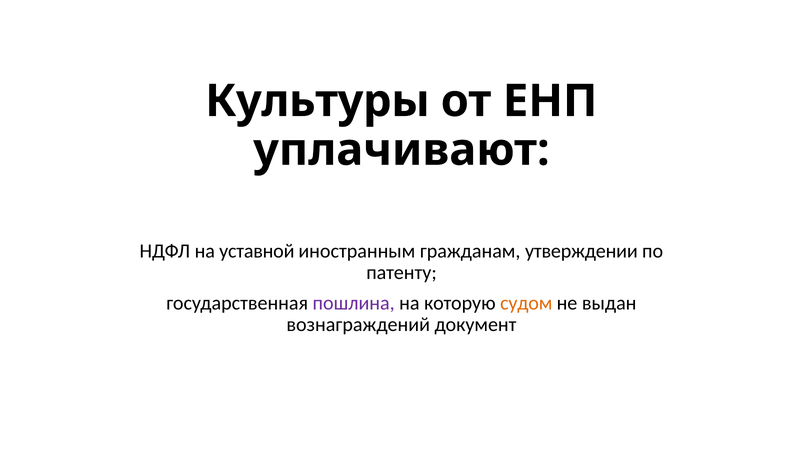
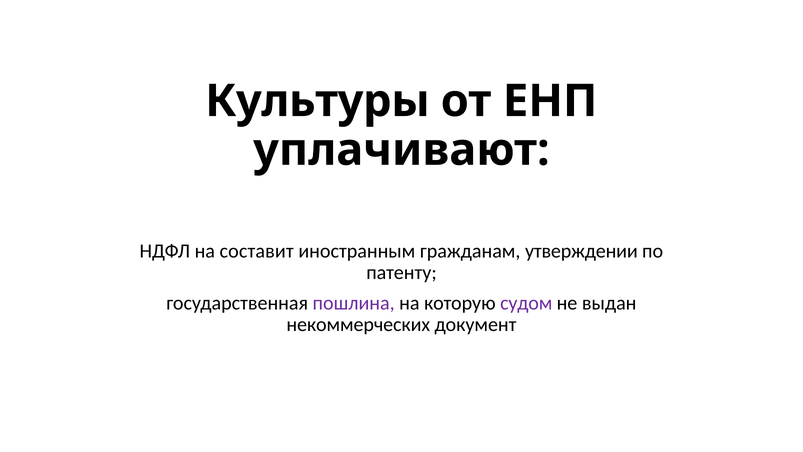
уставной: уставной -> составит (257, 251)
судом colour: orange -> purple (526, 303)
вознаграждений: вознаграждений -> некоммерческих (358, 324)
